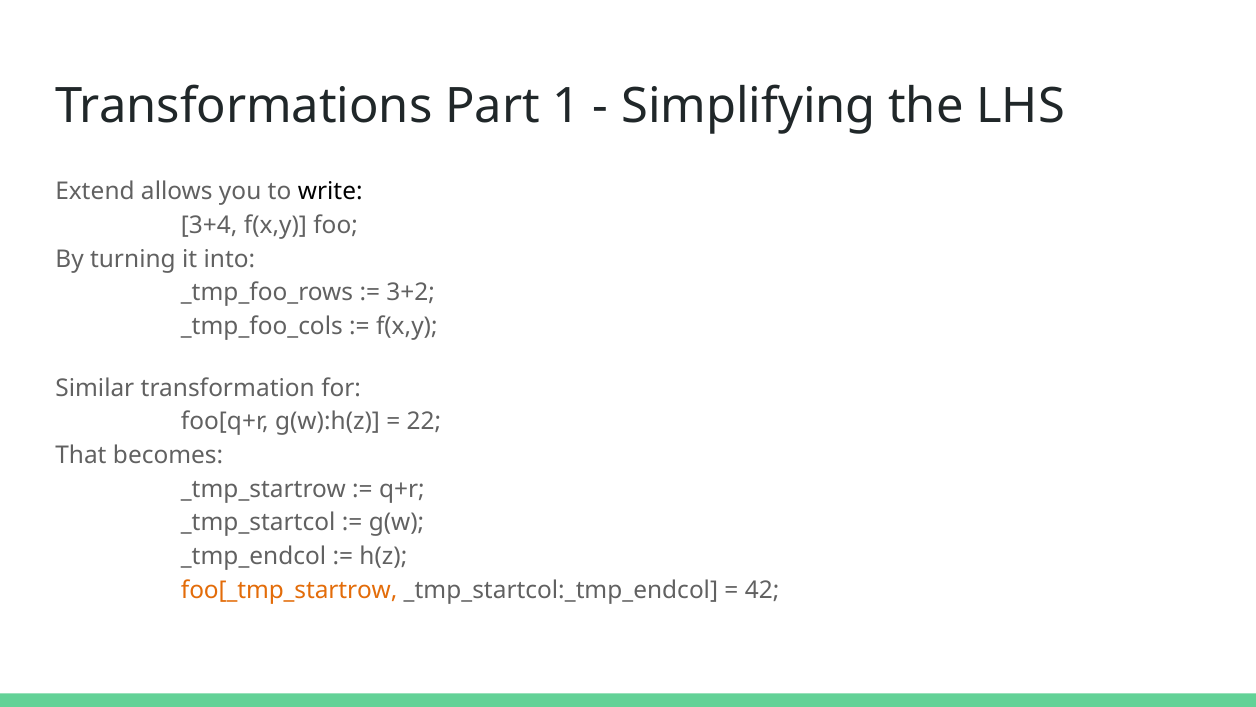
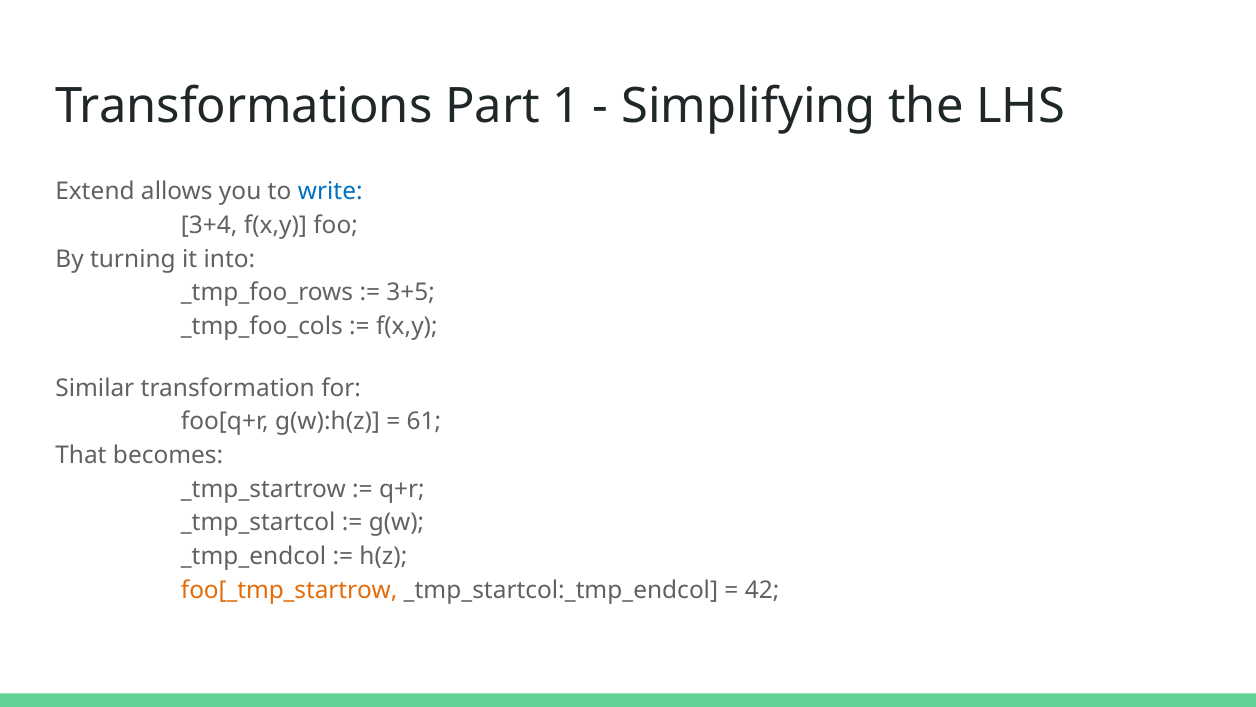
write colour: black -> blue (330, 192)
3+2: 3+2 -> 3+5 (411, 293)
22: 22 -> 61 (424, 422)
